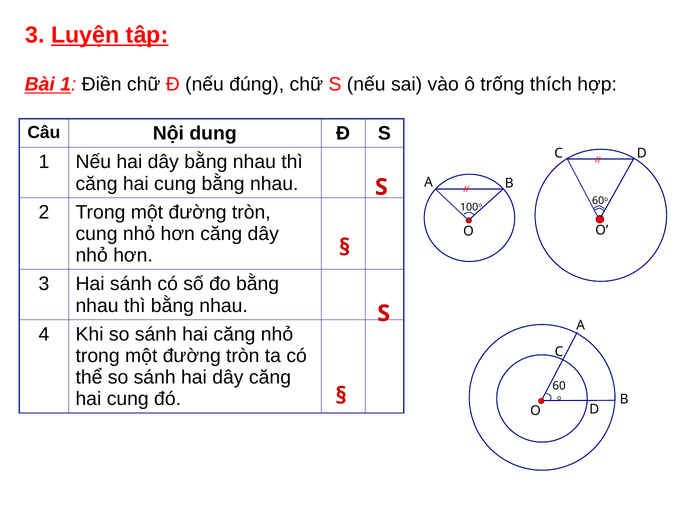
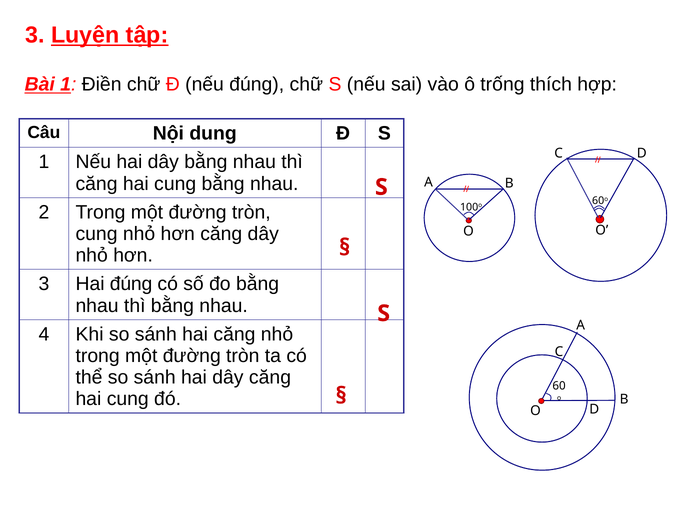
Hai sánh: sánh -> đúng (131, 284)
